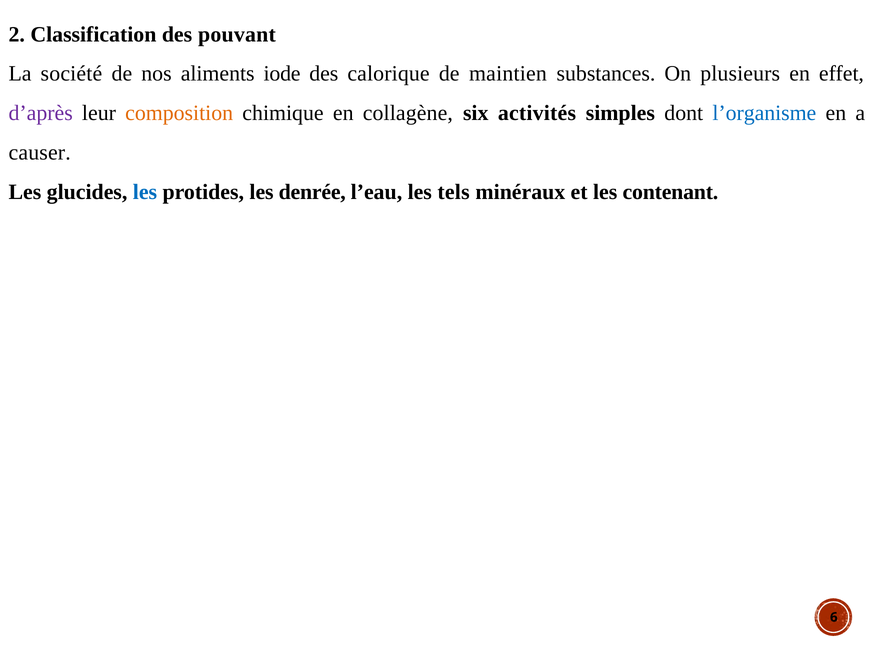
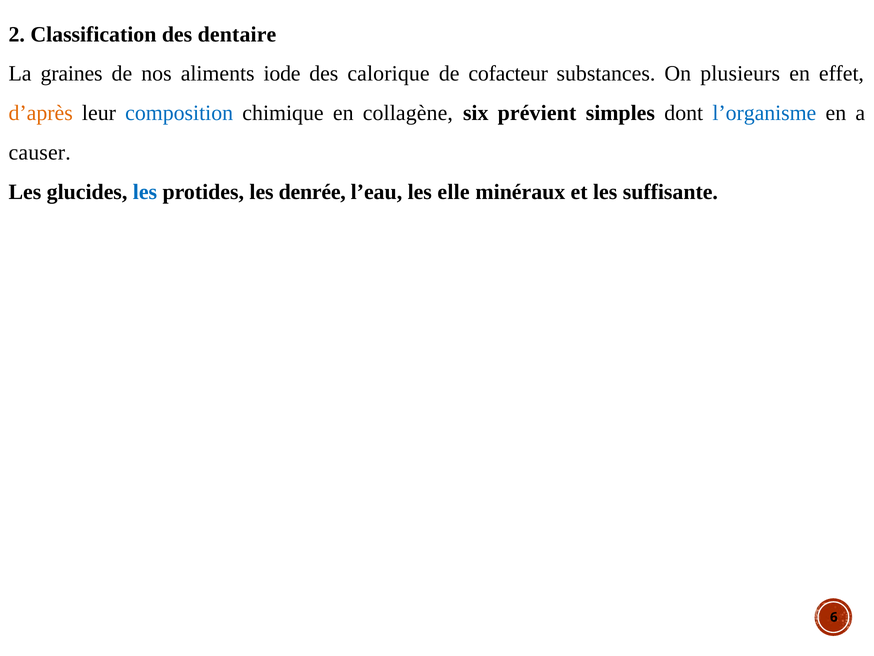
pouvant: pouvant -> dentaire (237, 34)
société: société -> graines (72, 74)
maintien: maintien -> cofacteur (508, 74)
d’après colour: purple -> orange (41, 113)
composition colour: orange -> blue (179, 113)
activités: activités -> prévient (537, 113)
tels: tels -> elle (454, 192)
contenant: contenant -> suffisante (670, 192)
